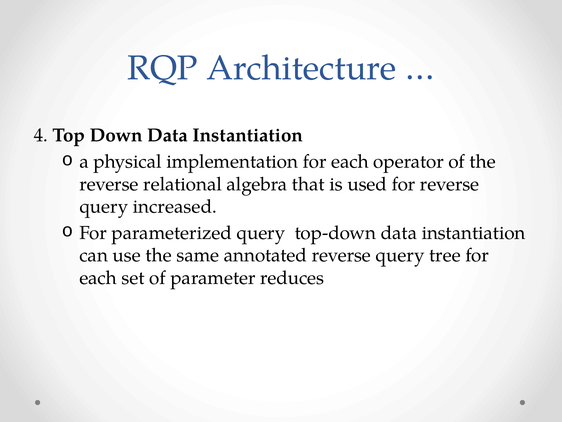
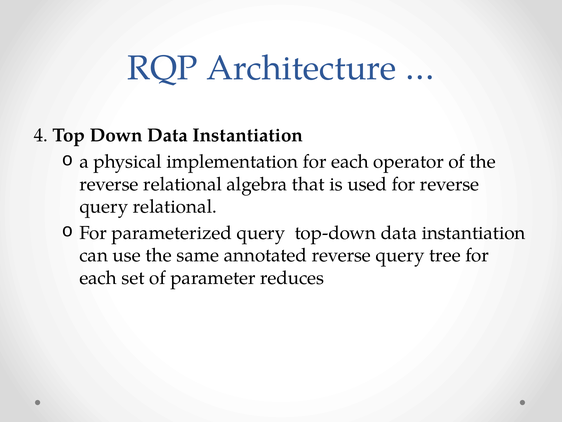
query increased: increased -> relational (175, 206)
